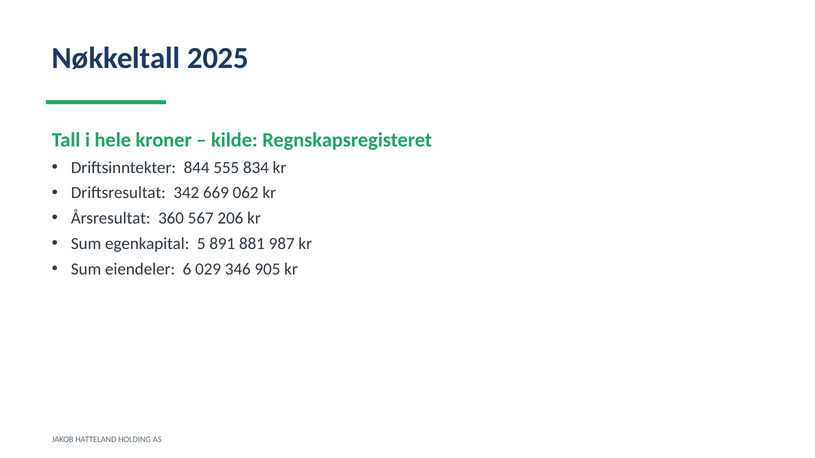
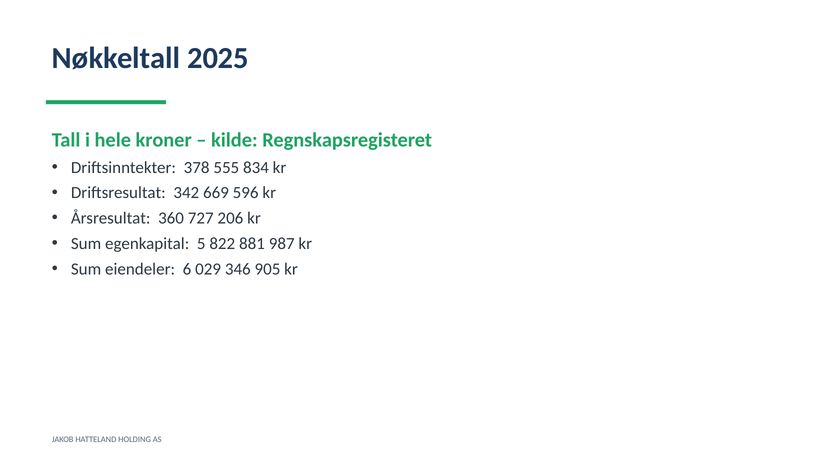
844: 844 -> 378 (197, 168)
062: 062 -> 596 (246, 193)
567: 567 -> 727 (201, 219)
891: 891 -> 822 (222, 244)
